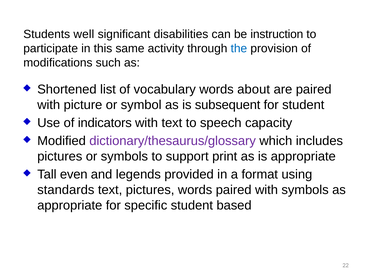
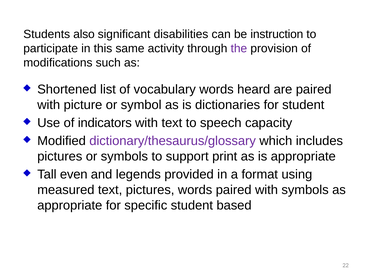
well: well -> also (84, 34)
the colour: blue -> purple (239, 49)
about: about -> heard (254, 90)
subsequent: subsequent -> dictionaries (228, 105)
standards: standards -> measured (66, 190)
